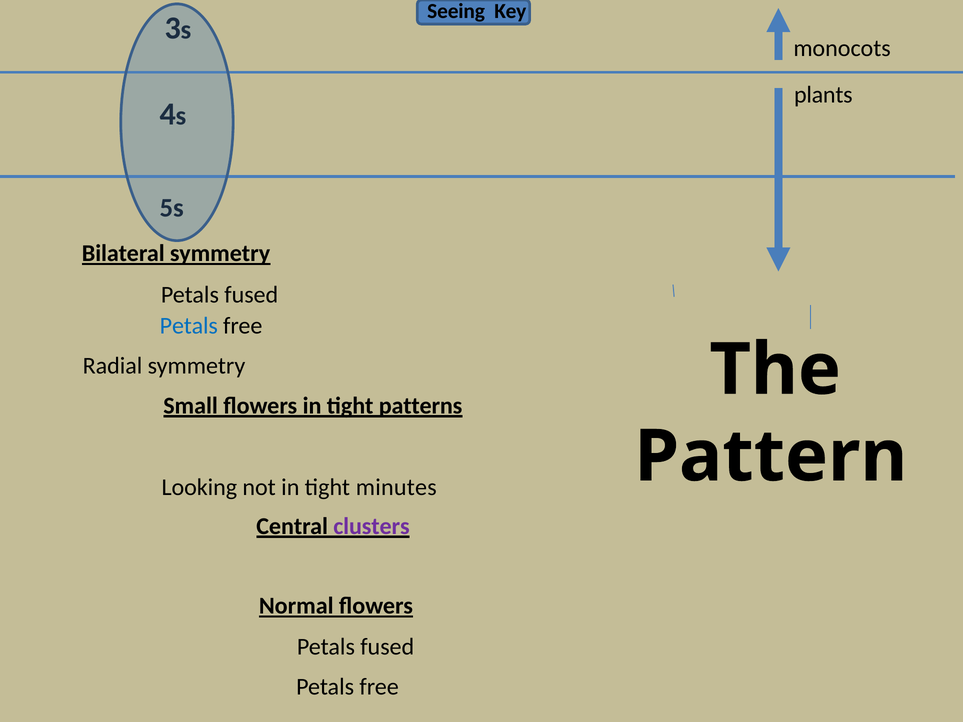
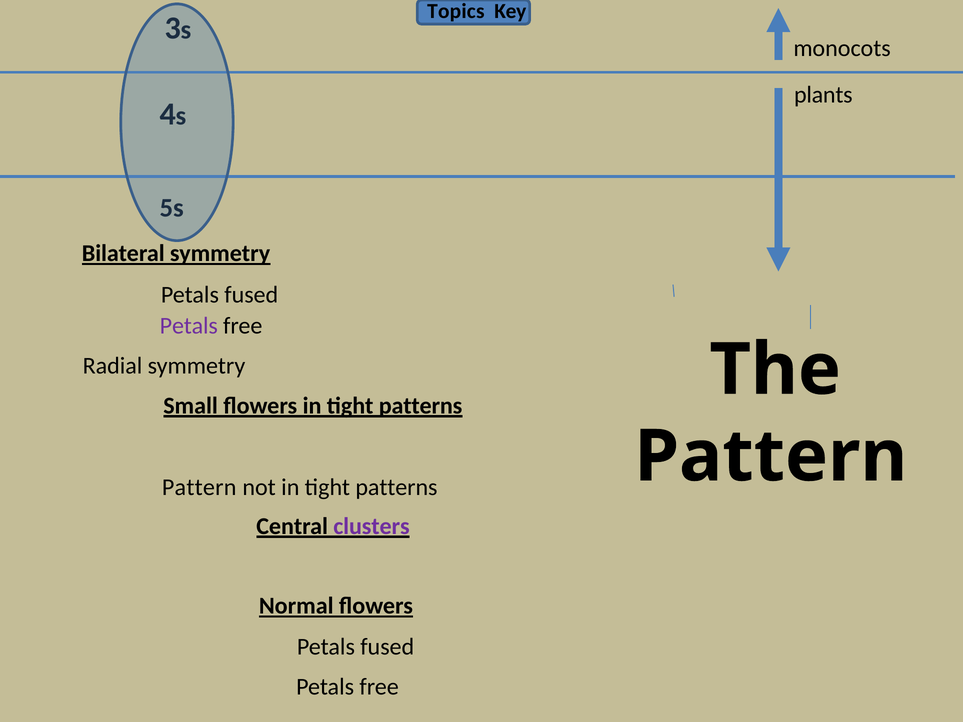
Seeing: Seeing -> Topics (456, 11)
Petals colour: blue -> purple (189, 326)
Looking: Looking -> Pattern (199, 488)
not in tight minutes: minutes -> patterns (396, 488)
